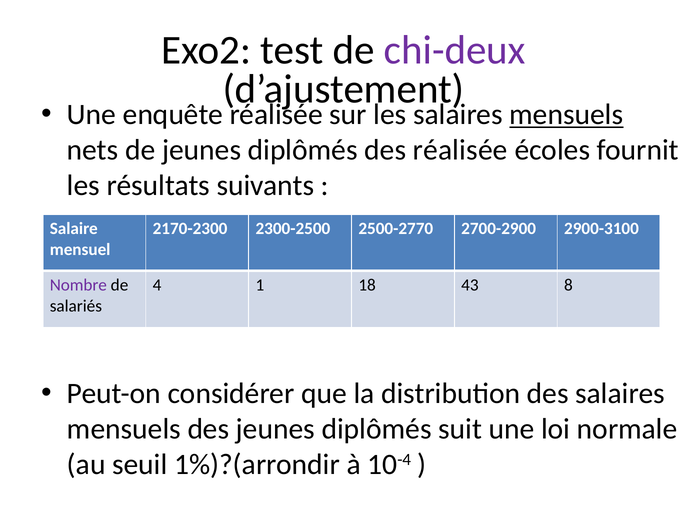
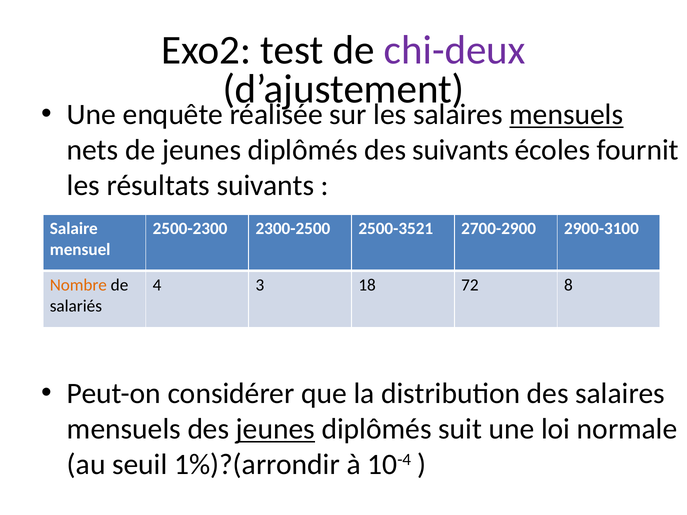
des réalisée: réalisée -> suivants (460, 150)
2170-2300: 2170-2300 -> 2500-2300 (190, 229)
2500-2770: 2500-2770 -> 2500-3521 (396, 229)
Nombre colour: purple -> orange (78, 285)
1: 1 -> 3 (260, 285)
43: 43 -> 72 (470, 285)
jeunes underline: none -> present (275, 429)
